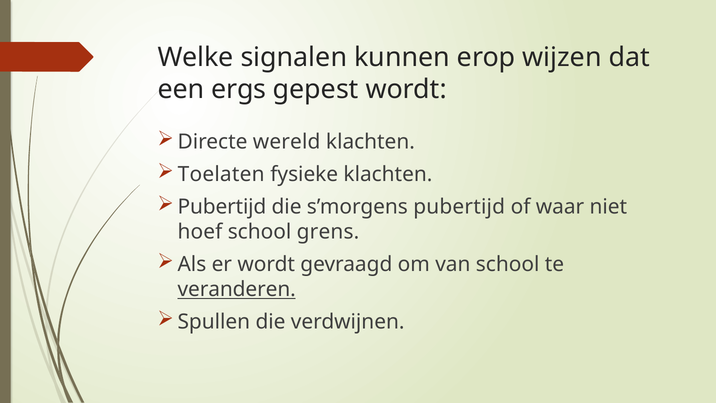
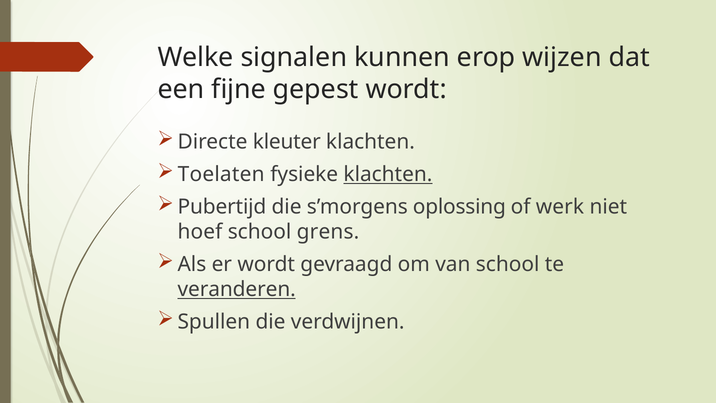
ergs: ergs -> fijne (239, 90)
wereld: wereld -> kleuter (287, 142)
klachten underline: none -> present (388, 174)
s’morgens pubertijd: pubertijd -> oplossing (459, 207)
waar: waar -> werk (560, 207)
